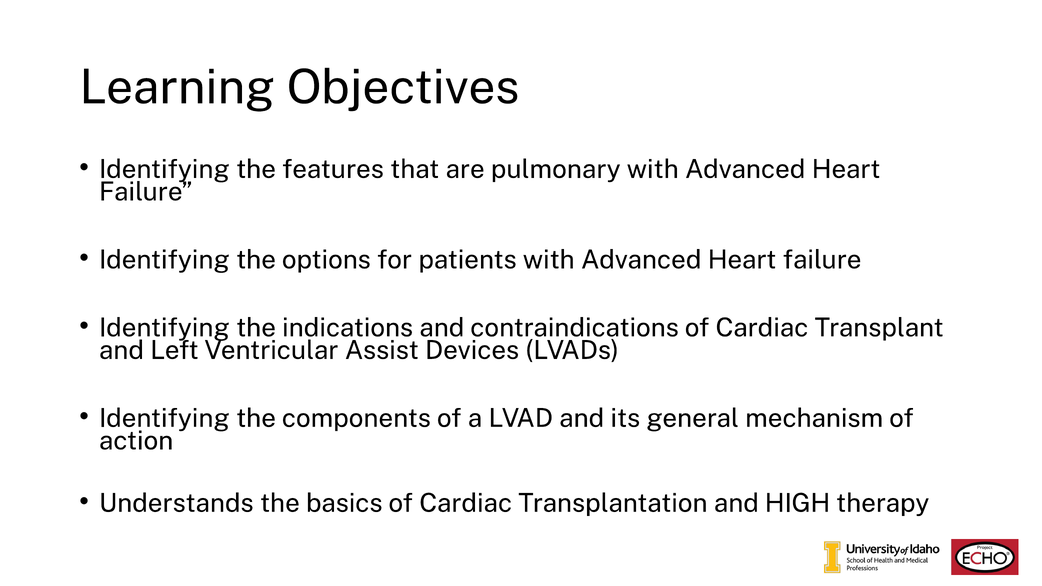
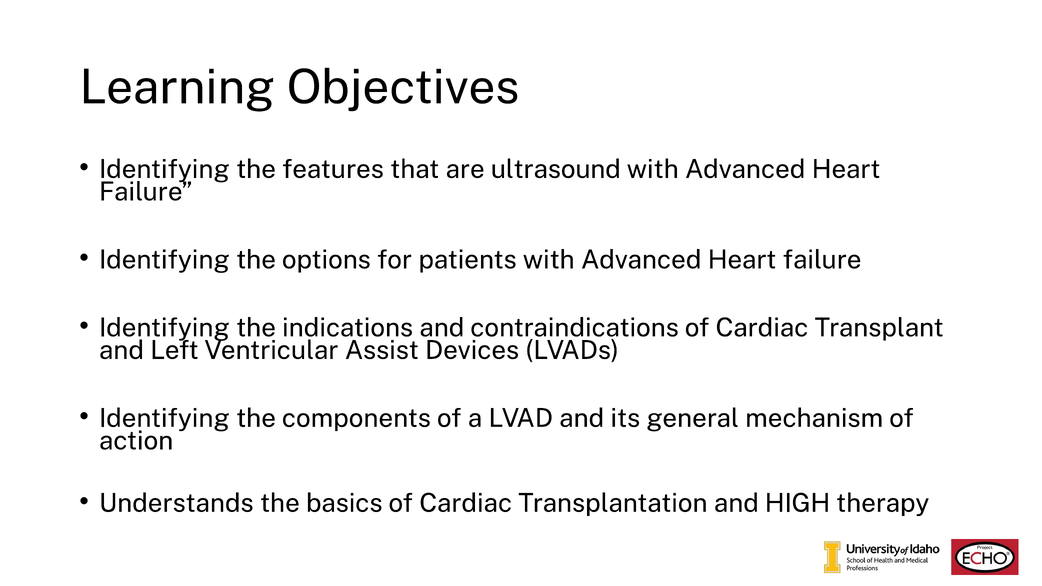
pulmonary: pulmonary -> ultrasound (556, 169)
